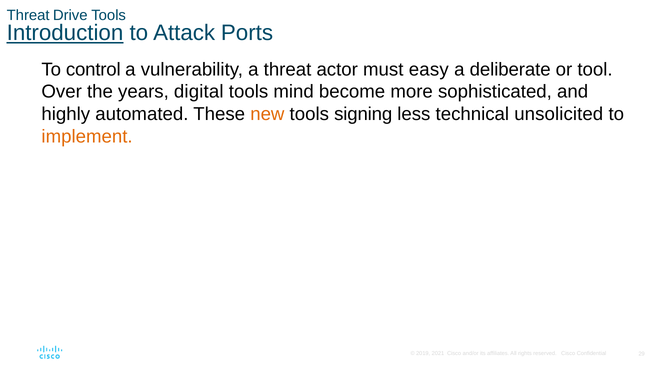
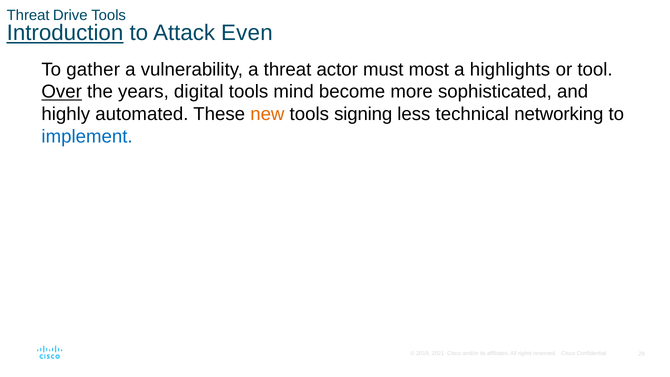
Ports: Ports -> Even (247, 33)
control: control -> gather (93, 69)
easy: easy -> most (429, 69)
deliberate: deliberate -> highlights (510, 69)
Over underline: none -> present (62, 92)
unsolicited: unsolicited -> networking (559, 114)
implement colour: orange -> blue (87, 136)
